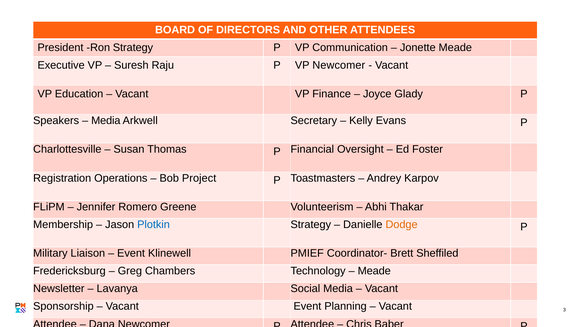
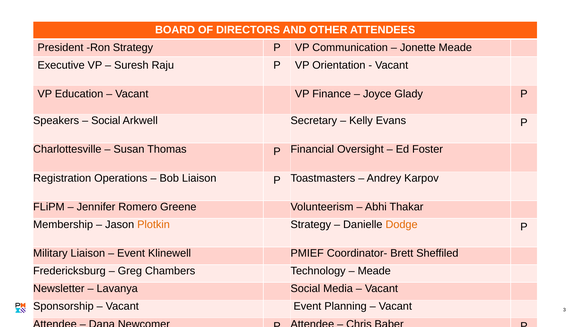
VP Newcomer: Newcomer -> Orientation (339, 65)
Media: Media -> Social (106, 120)
Bob Project: Project -> Liaison (199, 178)
Plotkin colour: blue -> orange (154, 224)
